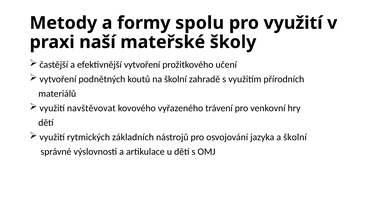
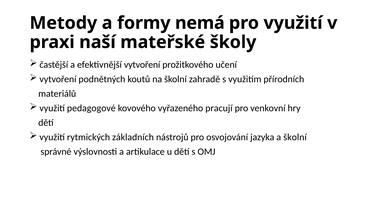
spolu: spolu -> nemá (200, 23)
navštěvovat: navštěvovat -> pedagogové (91, 108)
trávení: trávení -> pracují (219, 108)
